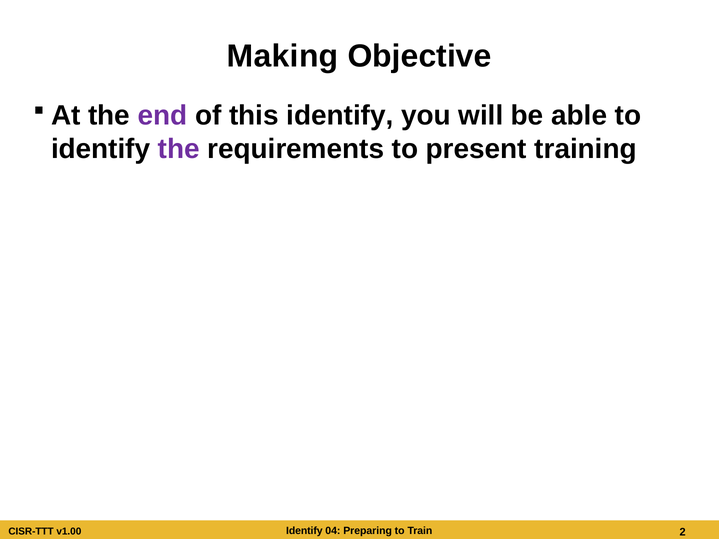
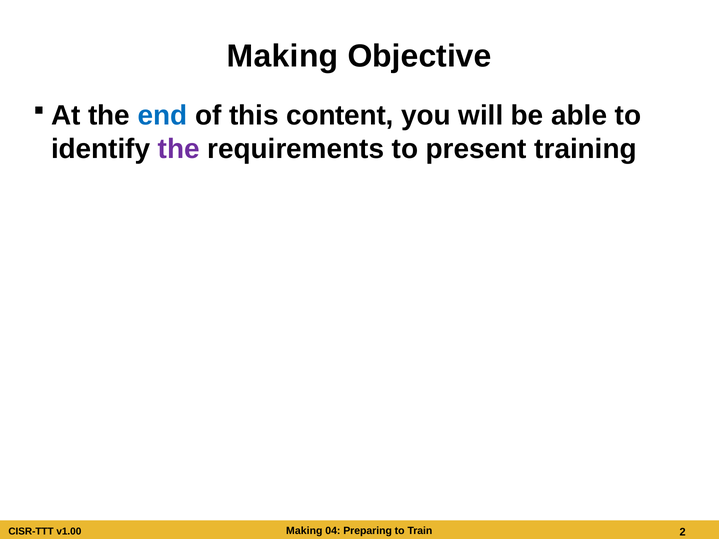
end colour: purple -> blue (162, 115)
this identify: identify -> content (340, 115)
Identify: Identify -> Making (304, 531)
